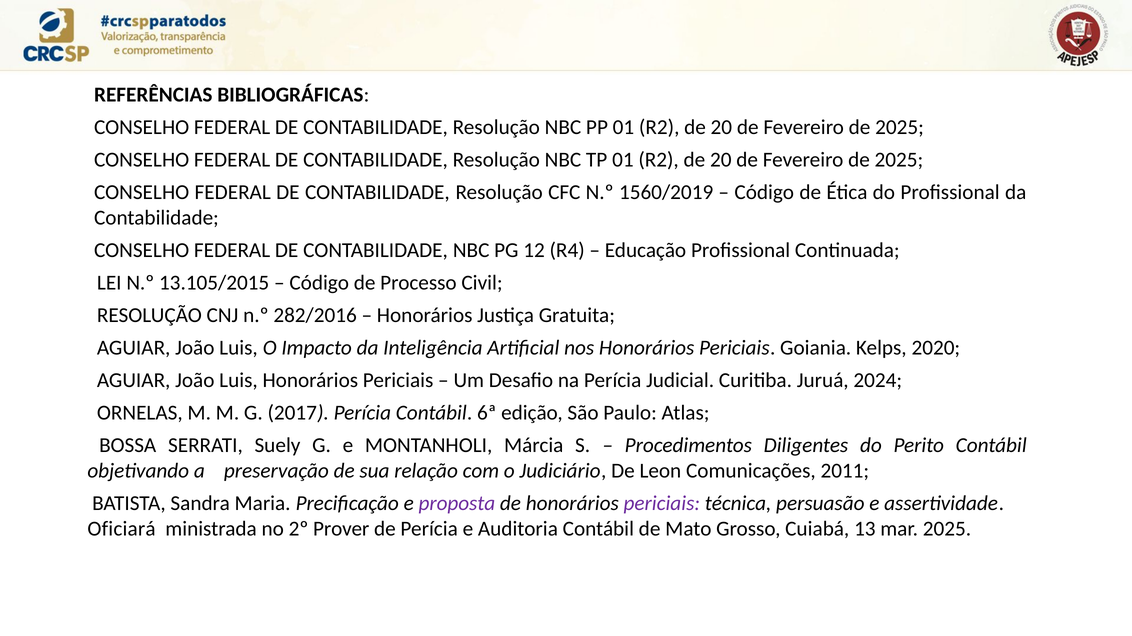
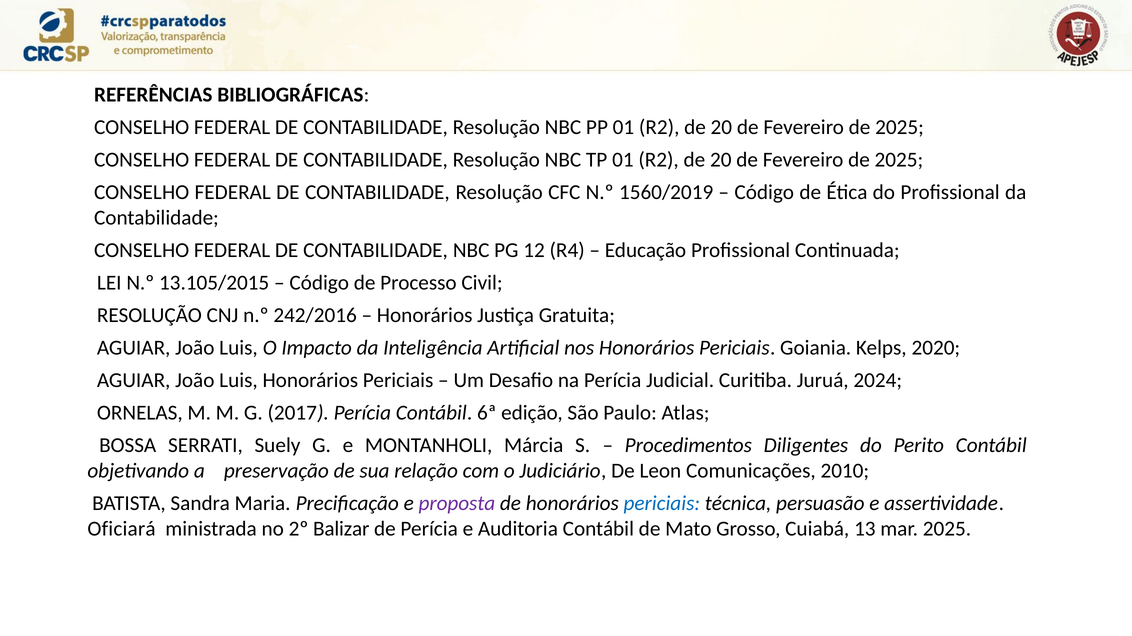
282/2016: 282/2016 -> 242/2016 (315, 316)
2011: 2011 -> 2010 (845, 471)
periciais colour: purple -> blue (662, 504)
Prover: Prover -> Balizar (341, 529)
